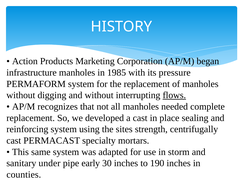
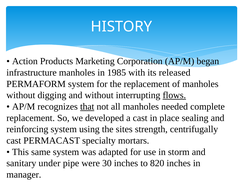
pressure: pressure -> released (175, 73)
that underline: none -> present (87, 107)
early: early -> were (91, 163)
190: 190 -> 820 (157, 163)
counties: counties -> manager (24, 175)
